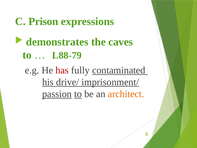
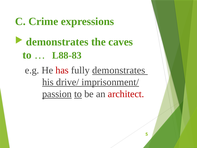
Prison: Prison -> Crime (43, 21)
L88-79: L88-79 -> L88-83 (67, 55)
fully contaminated: contaminated -> demonstrates (119, 70)
architect colour: orange -> red (126, 94)
